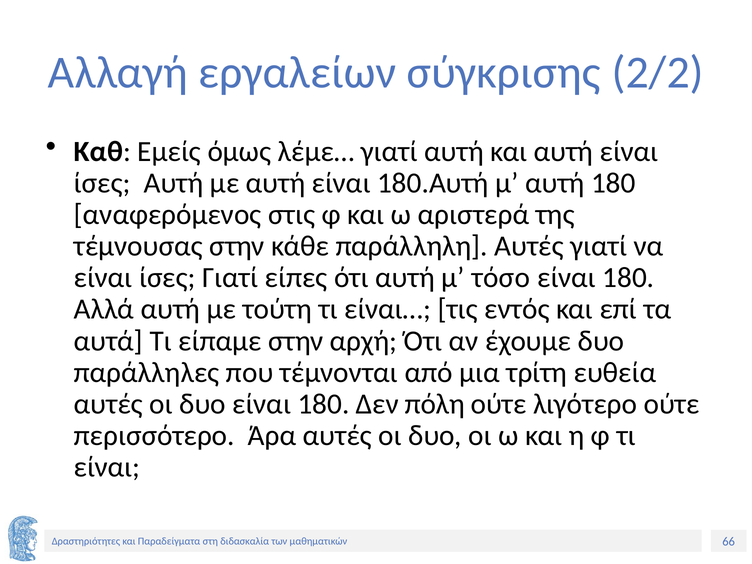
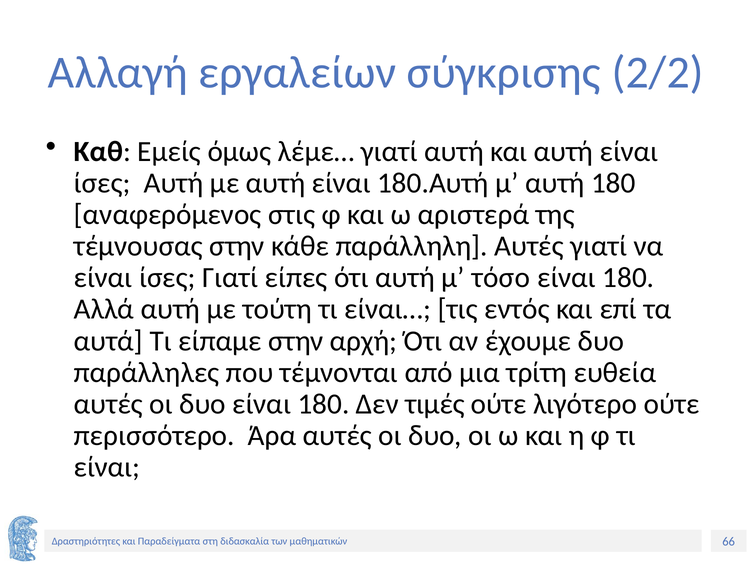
πόλη: πόλη -> τιμές (435, 404)
